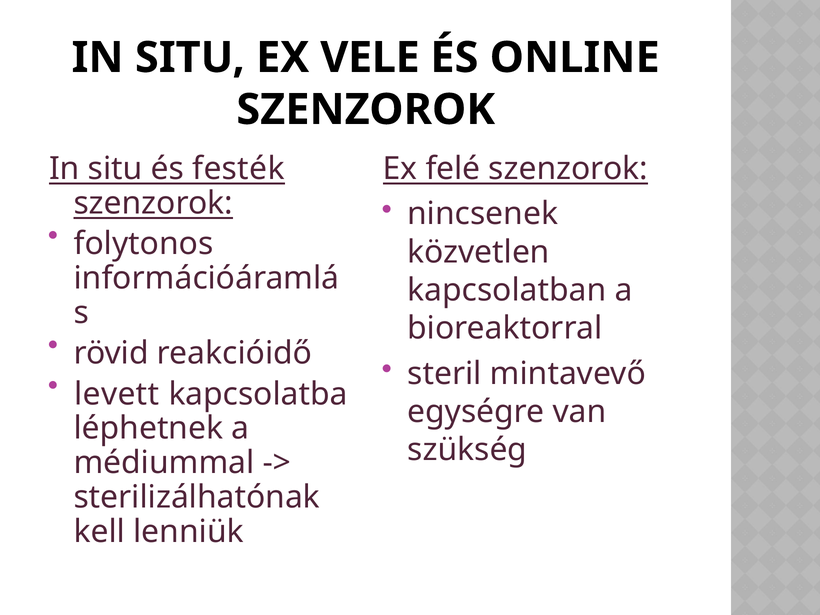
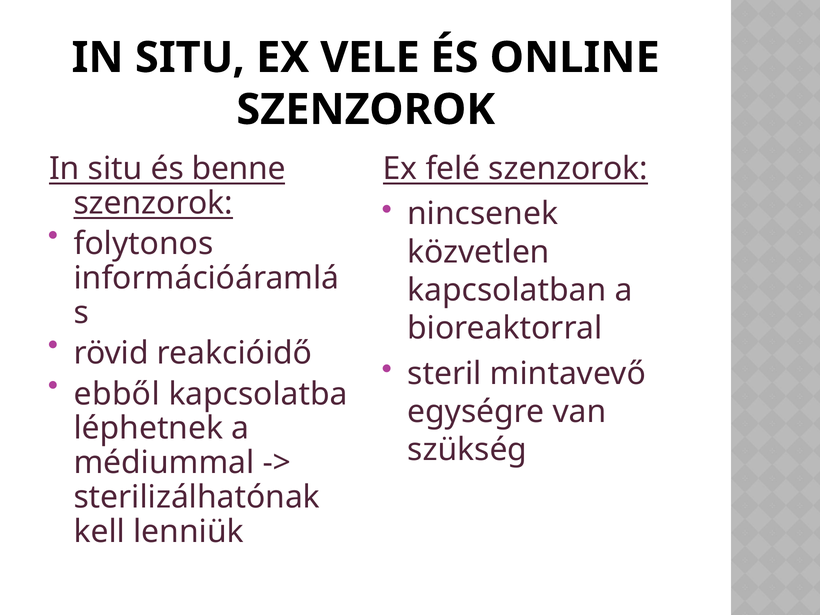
festék: festék -> benne (239, 169)
levett: levett -> ebből (117, 394)
